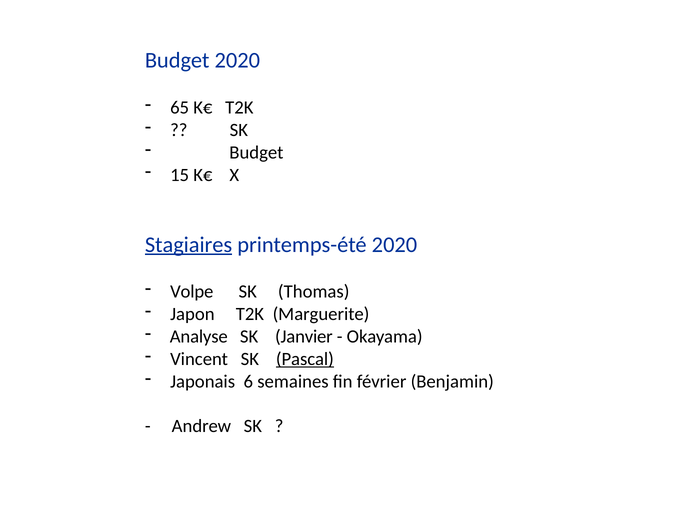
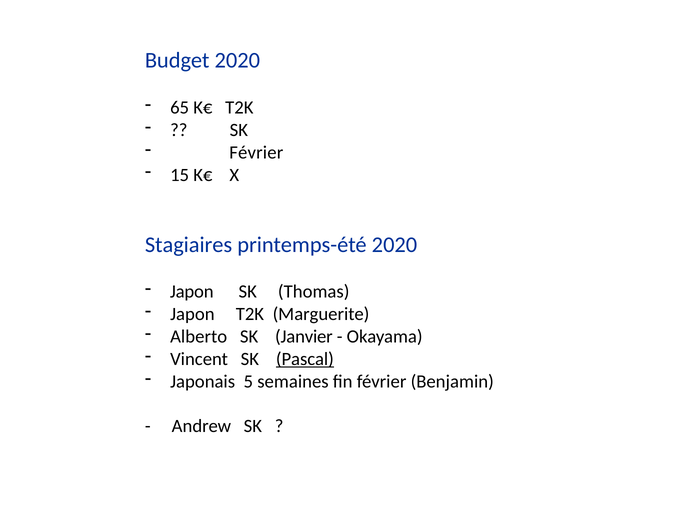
Budget: Budget -> Février (256, 152)
Stagiaires underline: present -> none (189, 245)
Volpe: Volpe -> Japon (192, 291)
Analyse: Analyse -> Alberto (199, 336)
6: 6 -> 5 (248, 381)
